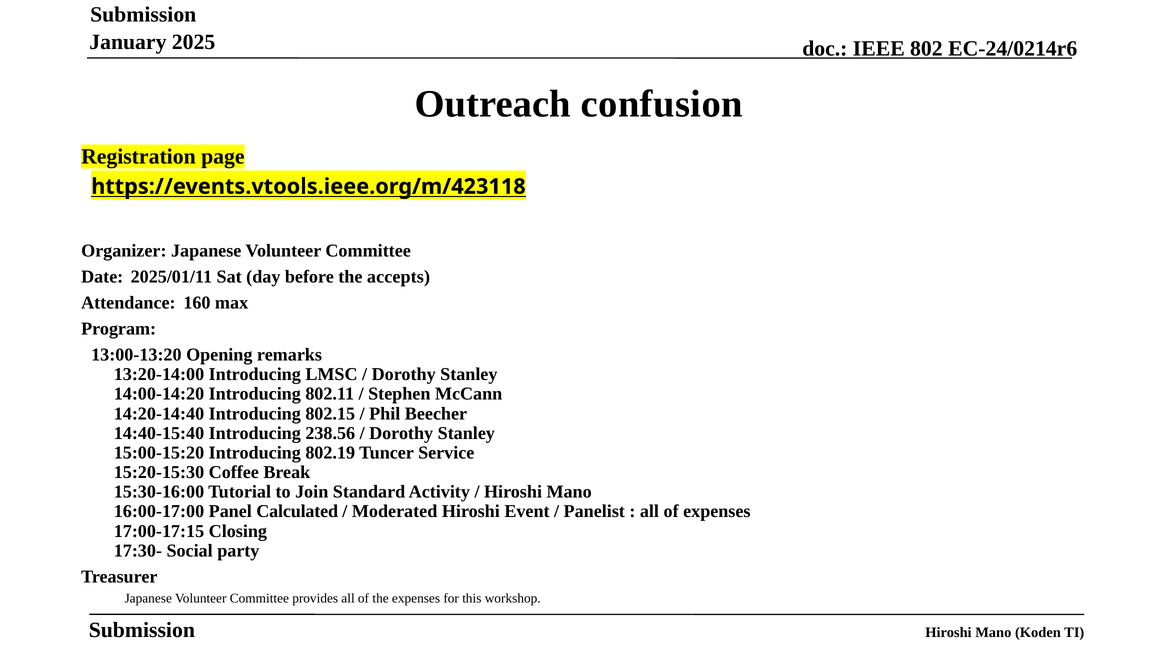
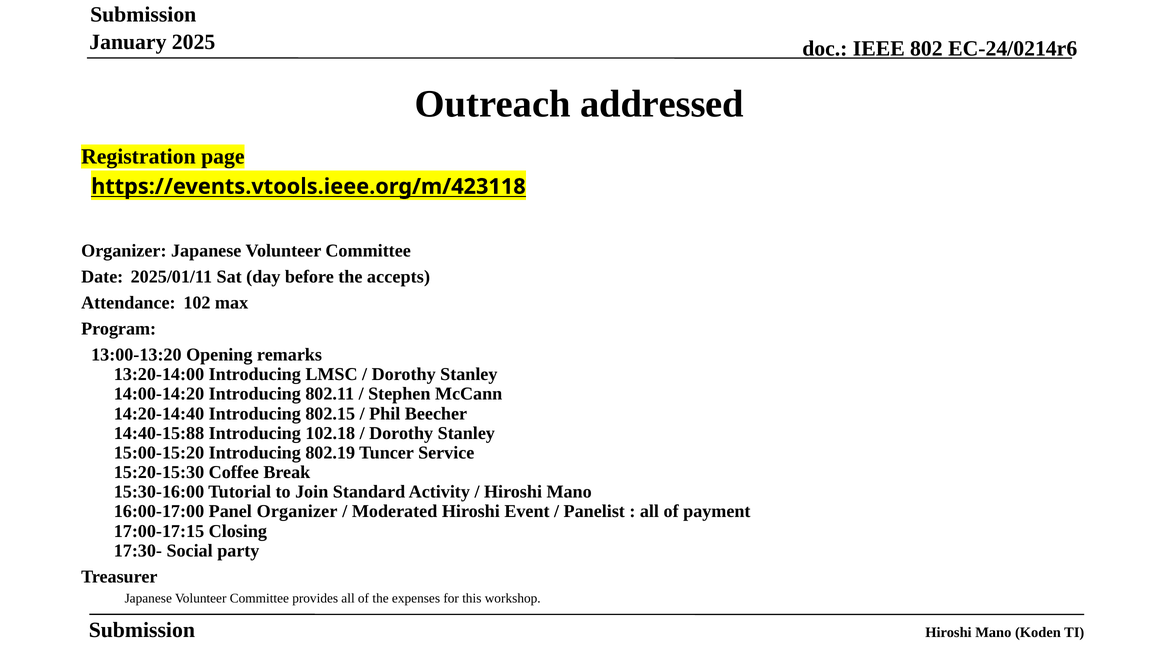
confusion: confusion -> addressed (662, 104)
160: 160 -> 102 (197, 303)
14:40-15:40: 14:40-15:40 -> 14:40-15:88 (159, 433)
238.56: 238.56 -> 102.18 (330, 433)
Panel Calculated: Calculated -> Organizer (297, 511)
of expenses: expenses -> payment (717, 511)
